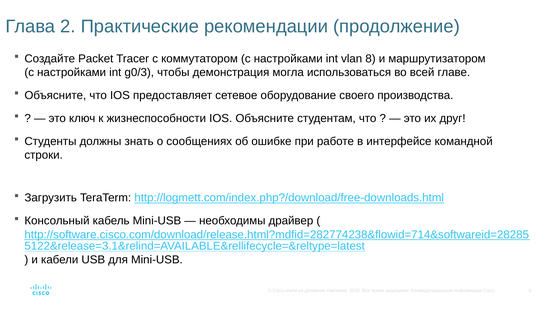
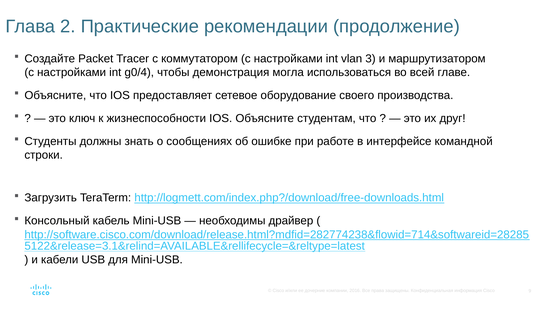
8: 8 -> 3 (370, 59)
g0/3: g0/3 -> g0/4 (139, 72)
